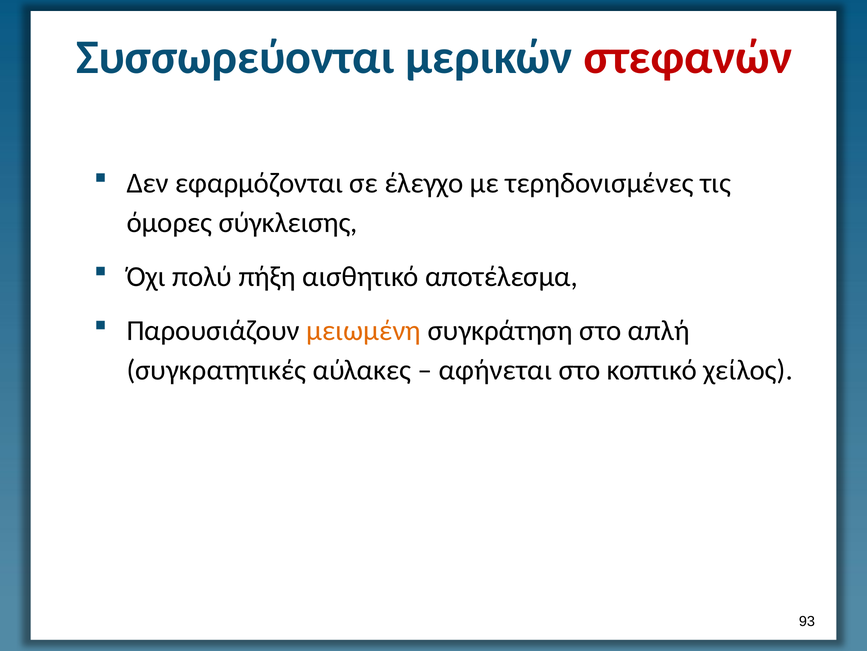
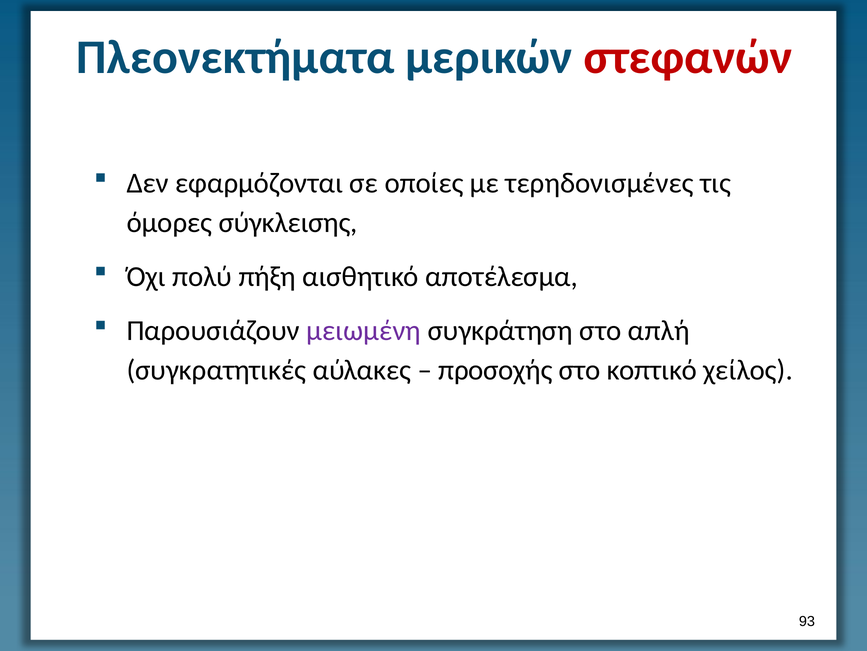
Συσσωρεύονται: Συσσωρεύονται -> Πλεονεκτήματα (235, 57)
έλεγχο: έλεγχο -> οποίες (424, 183)
μειωμένη colour: orange -> purple (364, 330)
αφήνεται: αφήνεται -> προσοχής (495, 370)
